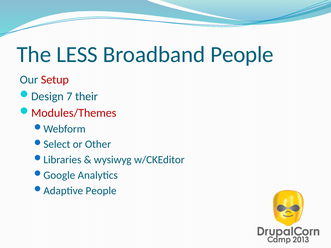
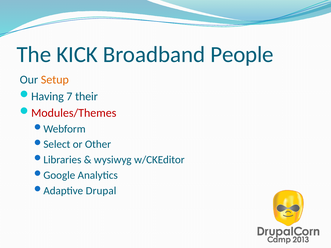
LESS: LESS -> KICK (77, 55)
Setup colour: red -> orange (55, 80)
Design: Design -> Having (47, 96)
People: People -> Drupal (101, 191)
